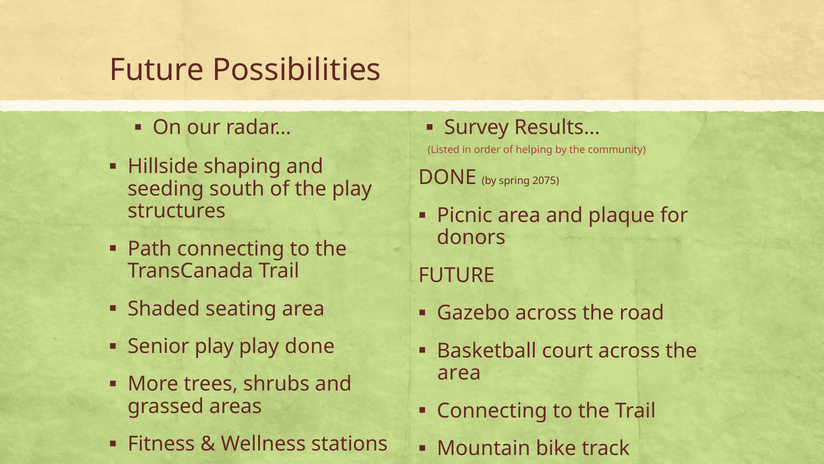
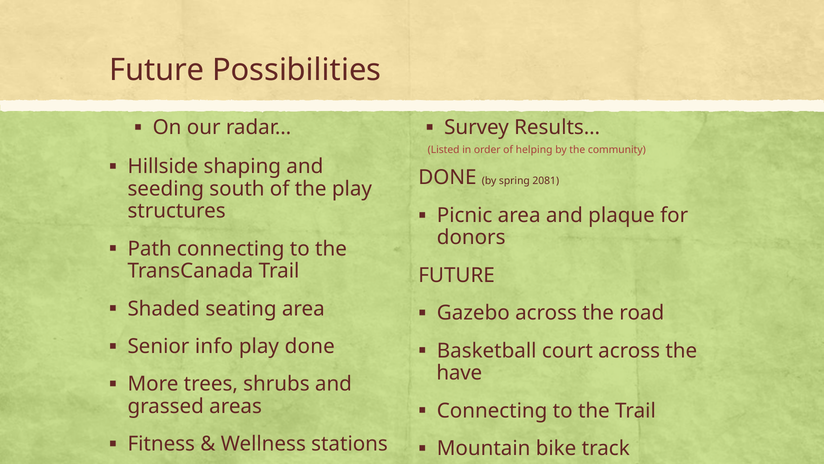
2075: 2075 -> 2081 (546, 181)
Senior play: play -> info (214, 346)
area: area -> have (459, 373)
